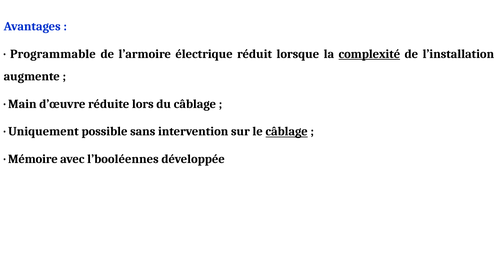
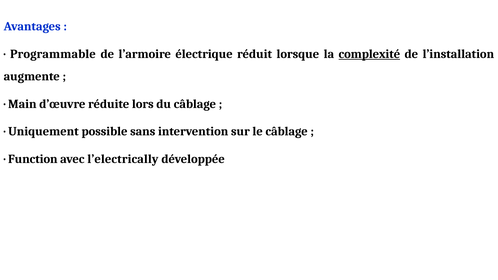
câblage underline: present -> none (287, 132)
Mémoire: Mémoire -> Function (33, 159)
l’booléennes: l’booléennes -> l’electrically (123, 159)
